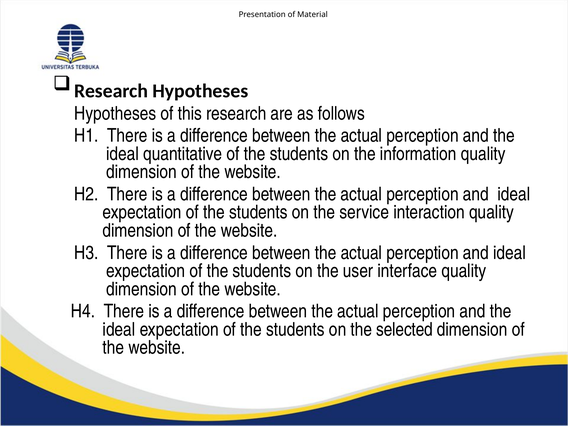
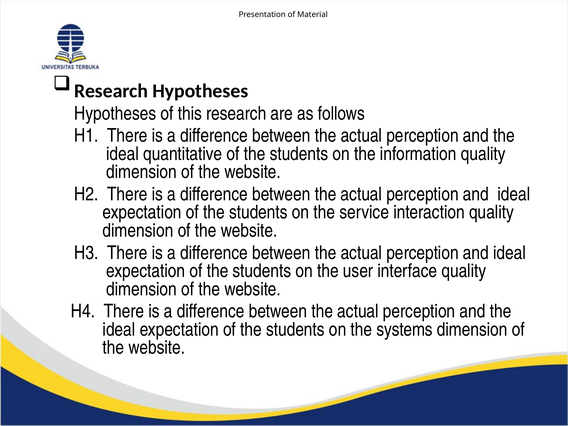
selected: selected -> systems (405, 330)
